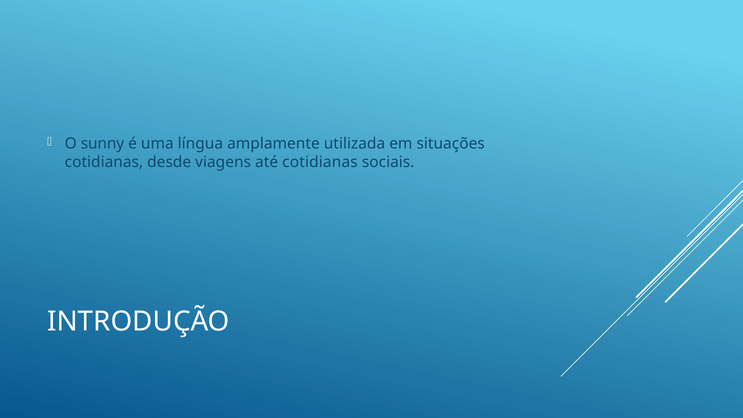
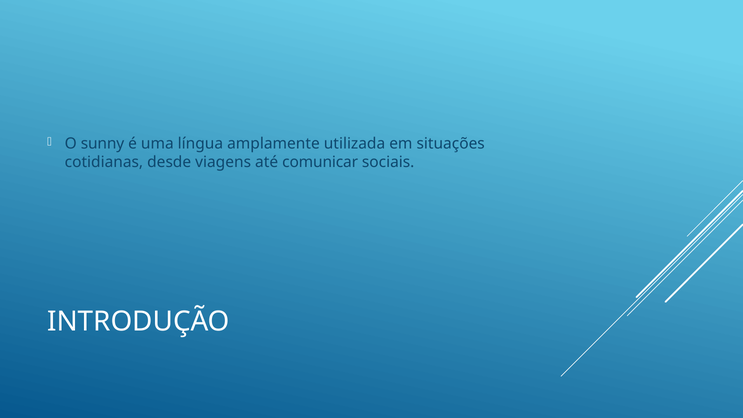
até cotidianas: cotidianas -> comunicar (320, 162)
